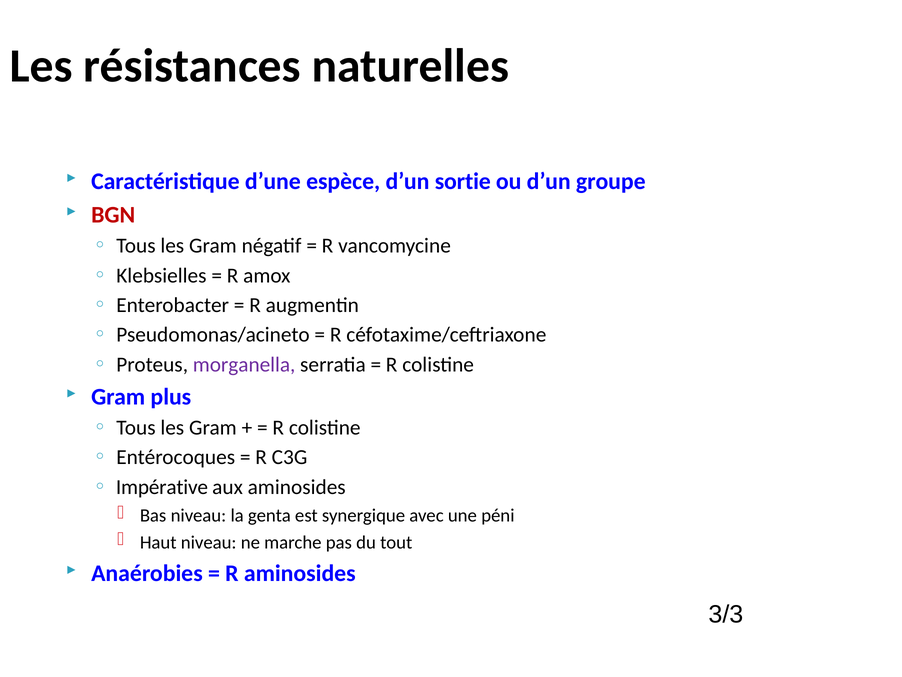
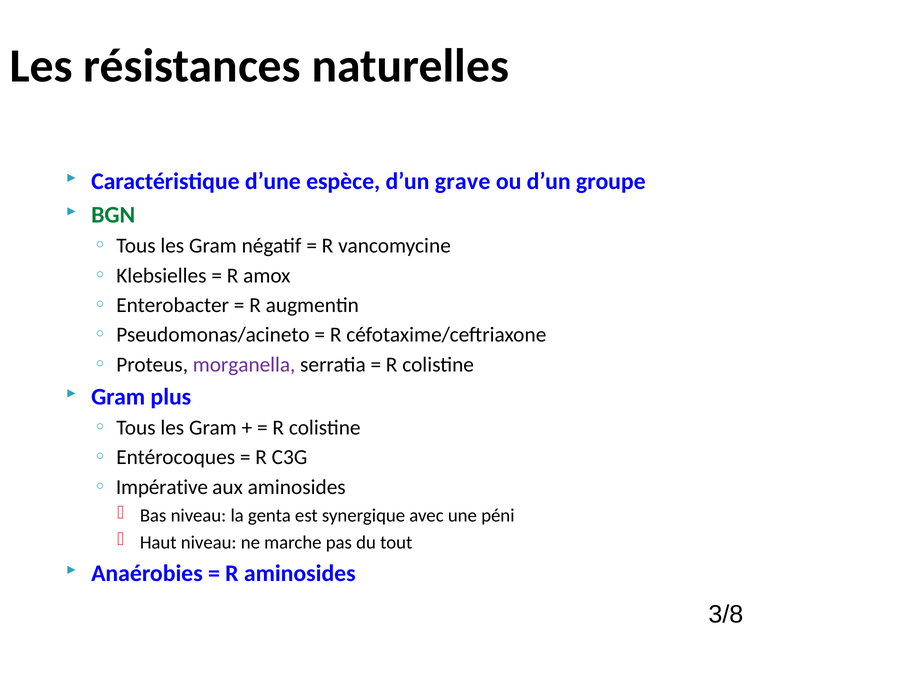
sortie: sortie -> grave (463, 181)
BGN colour: red -> green (113, 215)
3/3: 3/3 -> 3/8 (726, 614)
